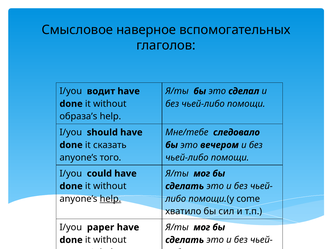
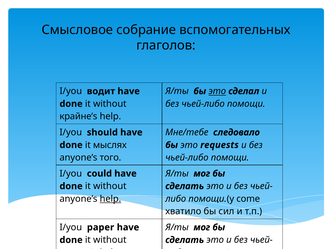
наверное: наверное -> собрание (146, 30)
это underline: none -> present (217, 91)
образа’s: образа’s -> крайне’s (78, 116)
сказать: сказать -> мыслях (110, 145)
вечером: вечером -> requests (220, 145)
